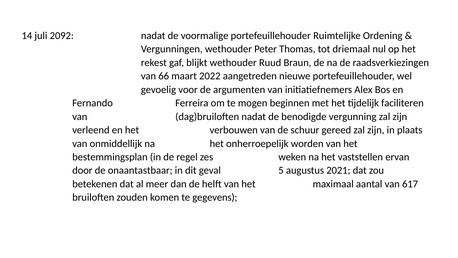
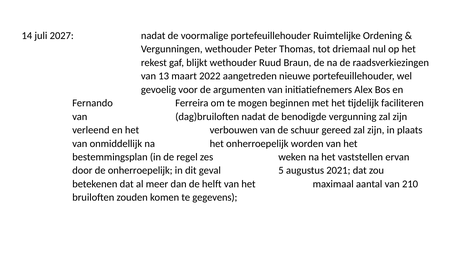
2092: 2092 -> 2027 (62, 36)
66: 66 -> 13 (164, 76)
de onaantastbaar: onaantastbaar -> onherroepelijk (140, 170)
617: 617 -> 210 (410, 184)
